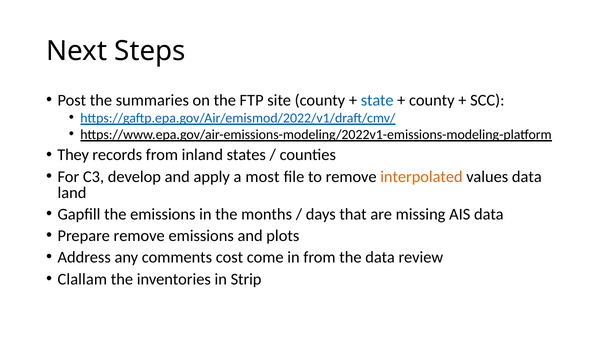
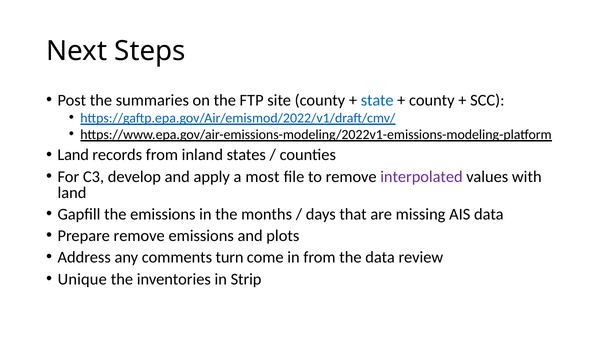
They: They -> Land (73, 155)
interpolated colour: orange -> purple (421, 177)
values data: data -> with (527, 177)
cost: cost -> turn (230, 257)
Clallam: Clallam -> Unique (82, 279)
